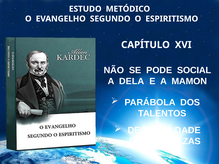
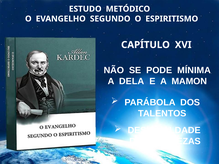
SOCIAL: SOCIAL -> MÍNIMA (194, 70)
